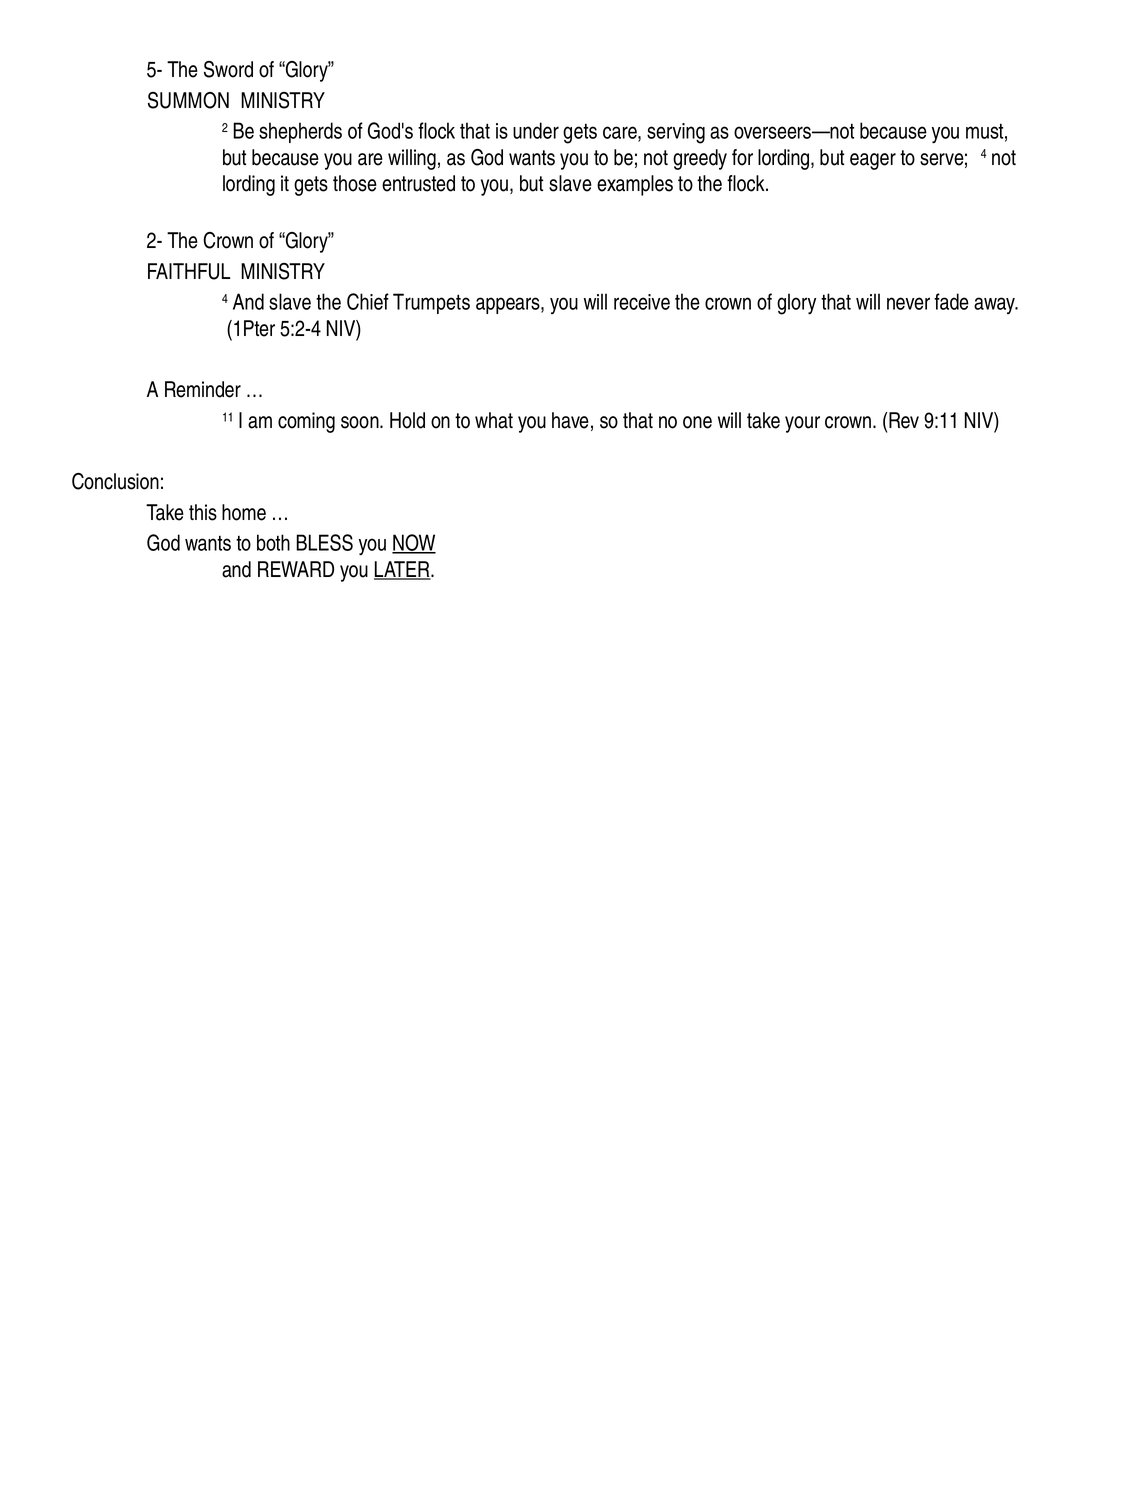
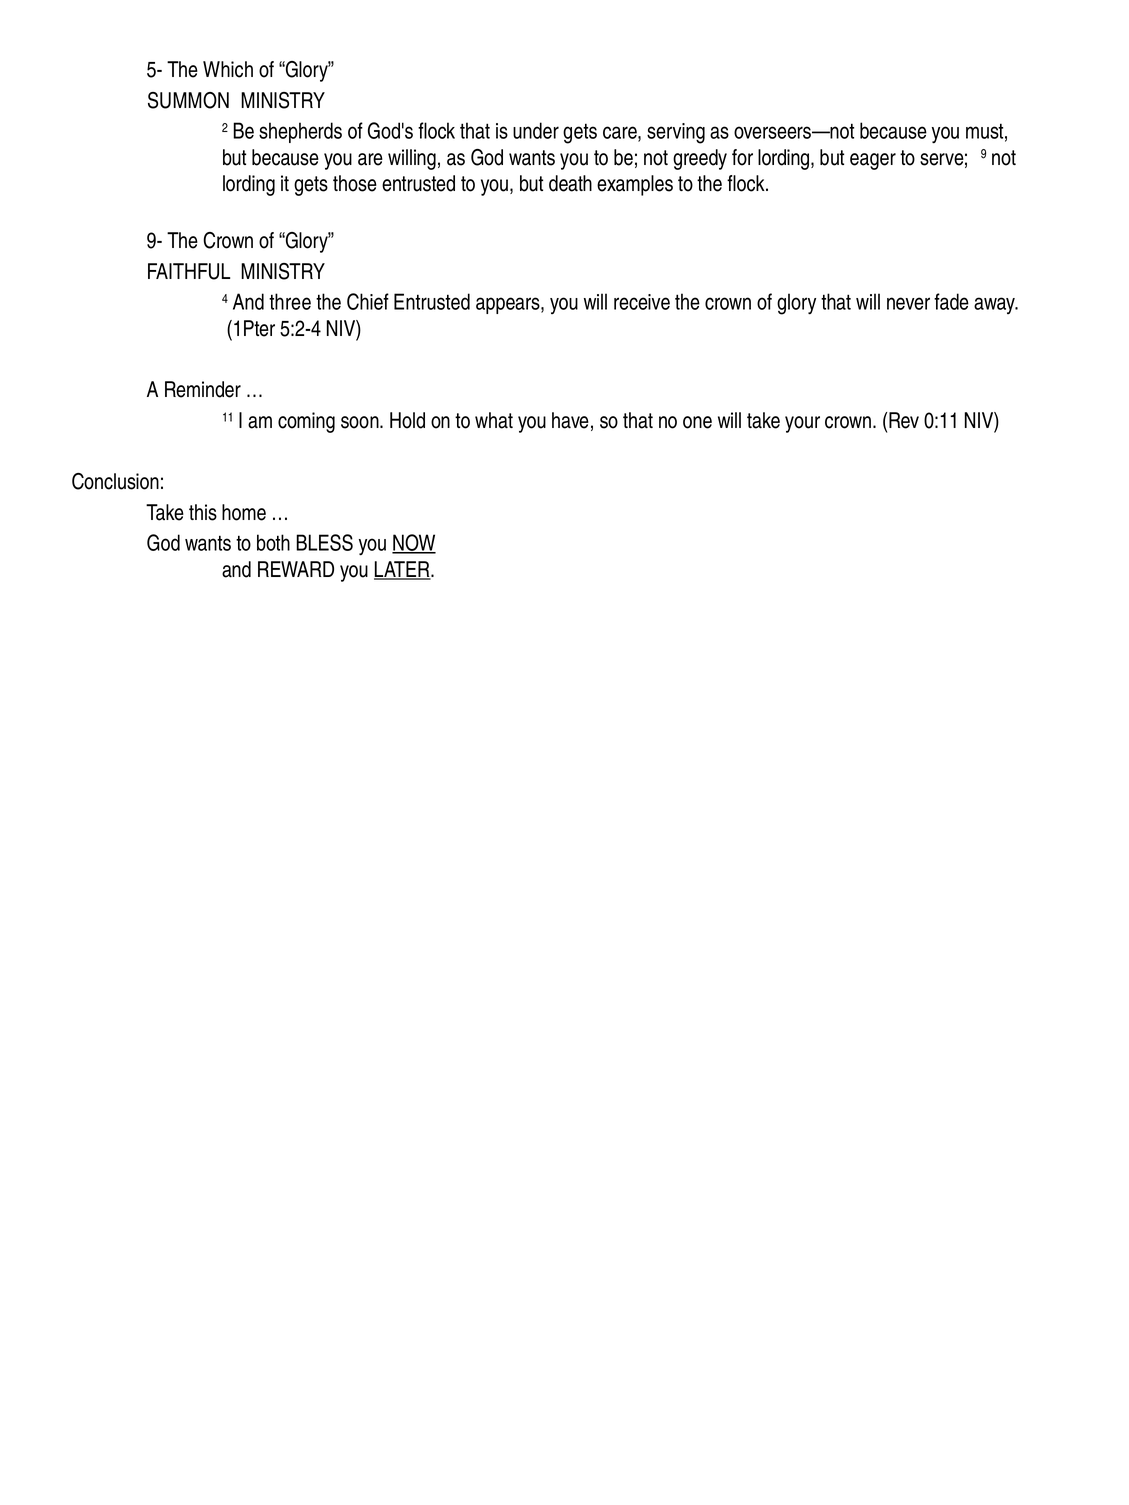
Sword: Sword -> Which (229, 70)
serve 4: 4 -> 9 (984, 154)
but slave: slave -> death (571, 184)
2-: 2- -> 9- (155, 241)
And slave: slave -> three (291, 303)
Chief Trumpets: Trumpets -> Entrusted (432, 303)
9:11: 9:11 -> 0:11 (942, 421)
